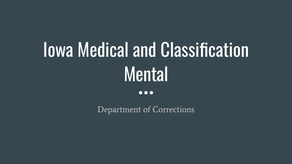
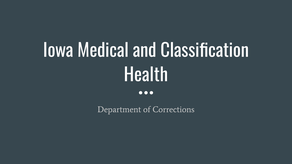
Mental: Mental -> Health (146, 75)
